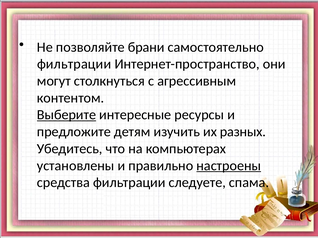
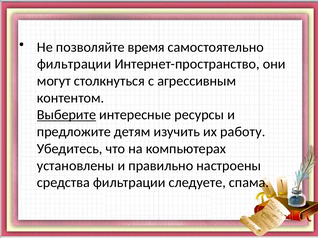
брани: брани -> время (146, 47)
разных: разных -> работу (243, 132)
настроены underline: present -> none (229, 166)
